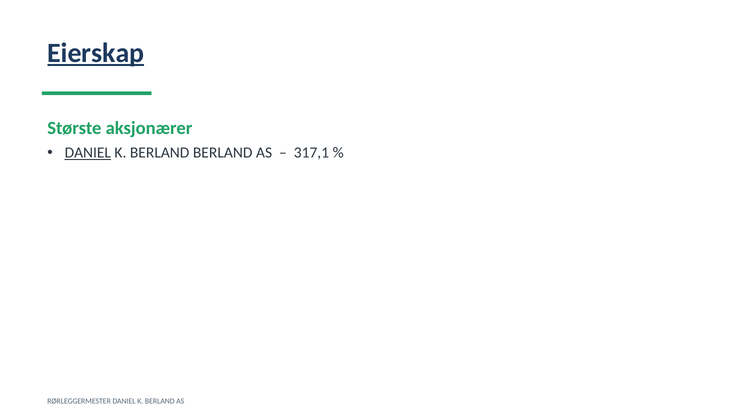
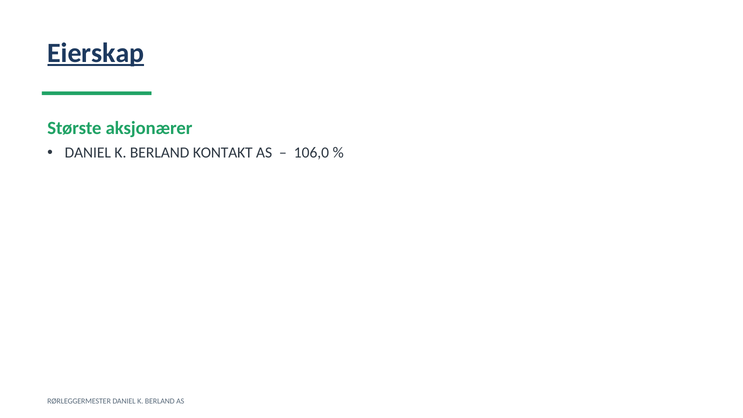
DANIEL underline: present -> none (88, 153)
BERLAND BERLAND: BERLAND -> KONTAKT (223, 153)
317,1: 317,1 -> 106,0 (311, 153)
